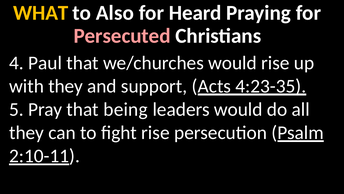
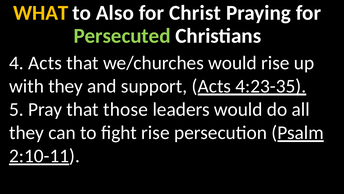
Heard: Heard -> Christ (195, 13)
Persecuted colour: pink -> light green (122, 36)
4 Paul: Paul -> Acts (45, 63)
being: being -> those (126, 109)
